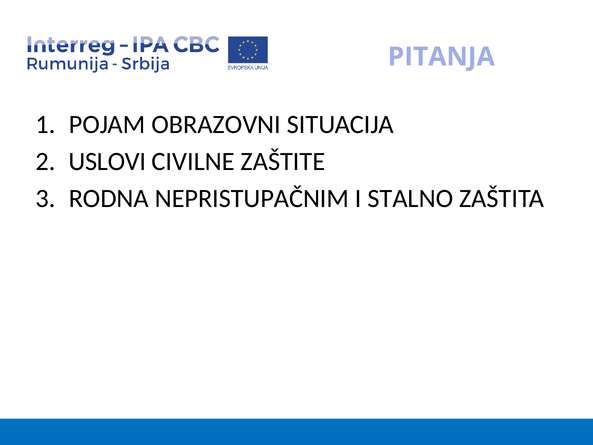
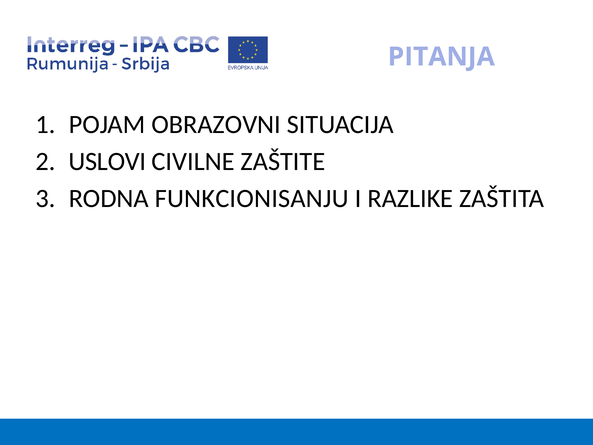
NEPRISTUPAČNIM: NEPRISTUPAČNIM -> FUNKCIONISANJU (252, 198)
STALNO: STALNO -> RAZLIKE (410, 198)
